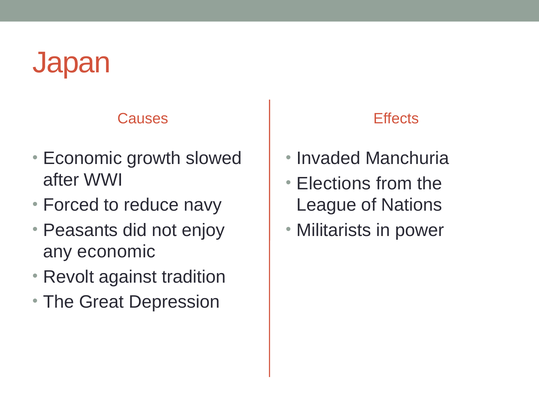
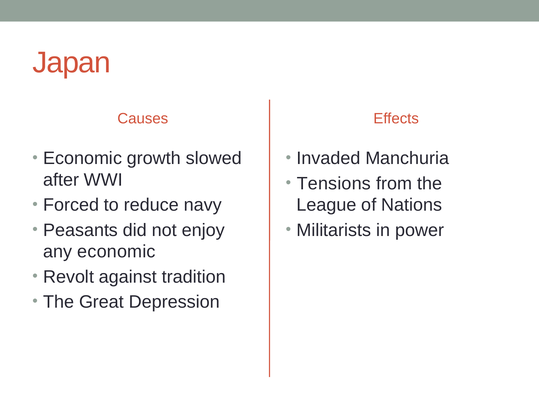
Elections: Elections -> Tensions (334, 184)
